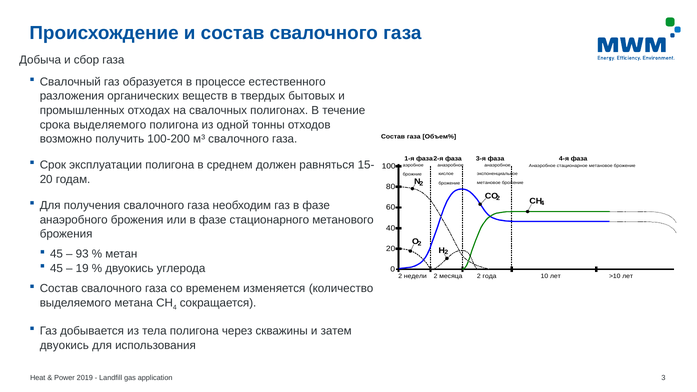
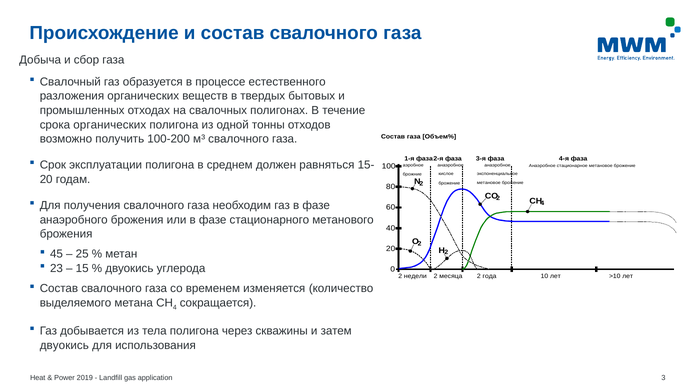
срока выделяемого: выделяемого -> органических (110, 125)
93: 93 -> 25 (82, 254)
45: 45 -> 23 (56, 269)
19: 19 -> 15 (82, 269)
